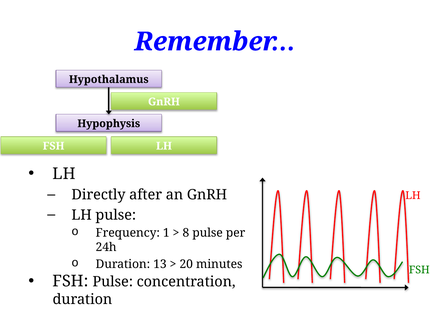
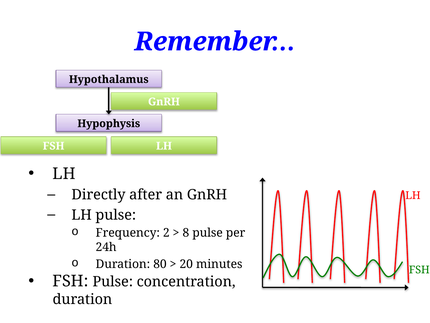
1: 1 -> 2 (166, 233)
13: 13 -> 80 (160, 264)
